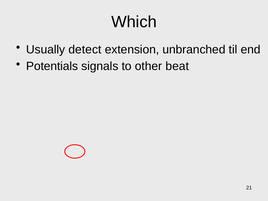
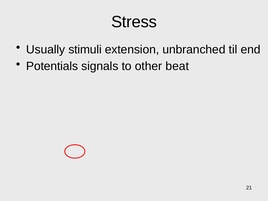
Which: Which -> Stress (134, 22)
detect: detect -> stimuli (85, 50)
